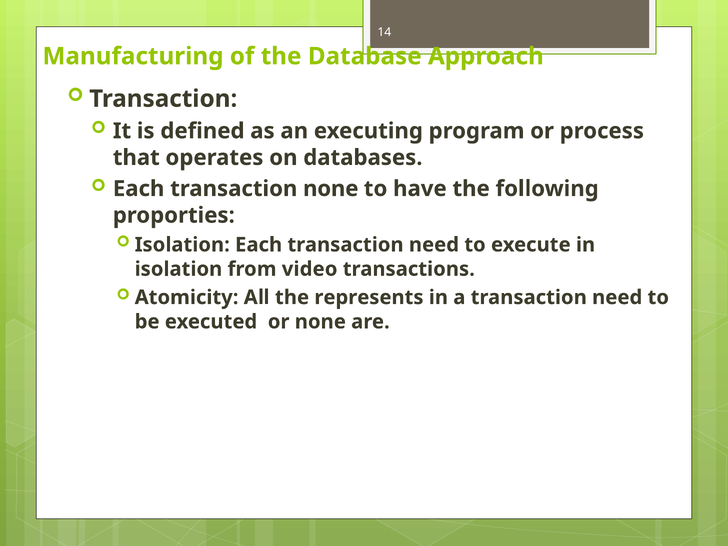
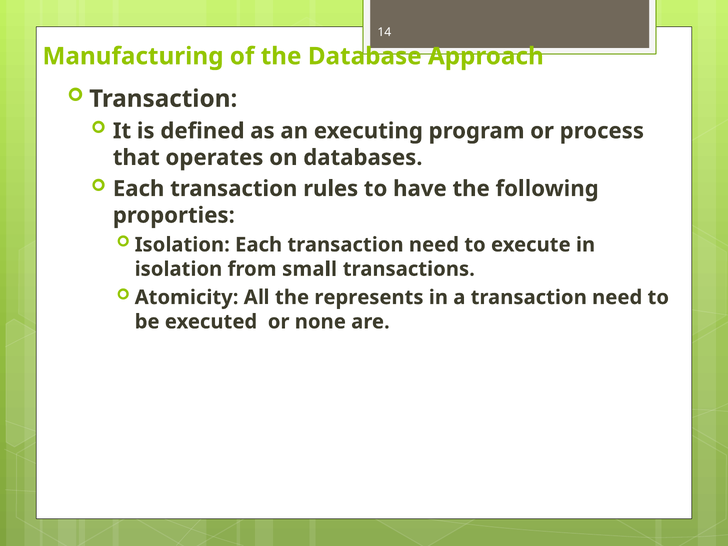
transaction none: none -> rules (331, 189)
video: video -> small (310, 269)
